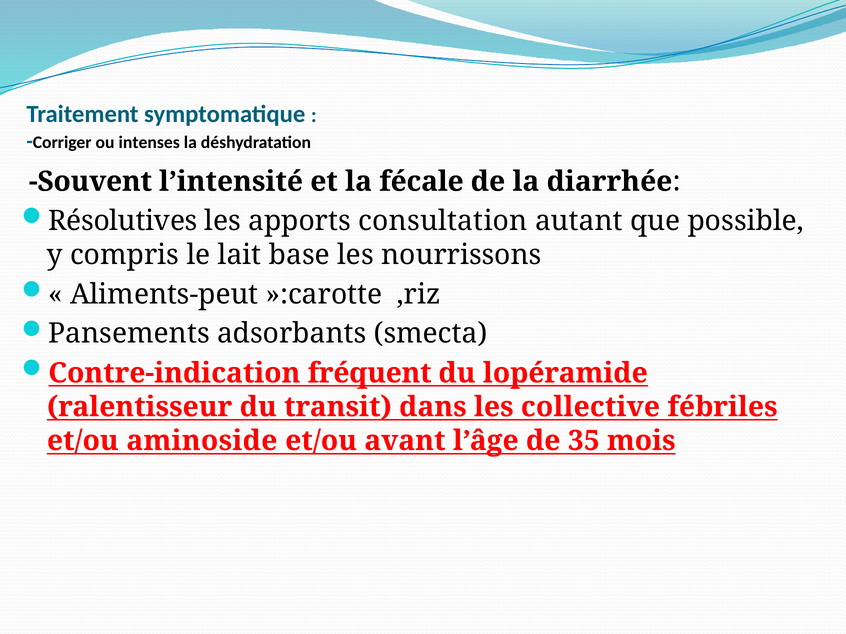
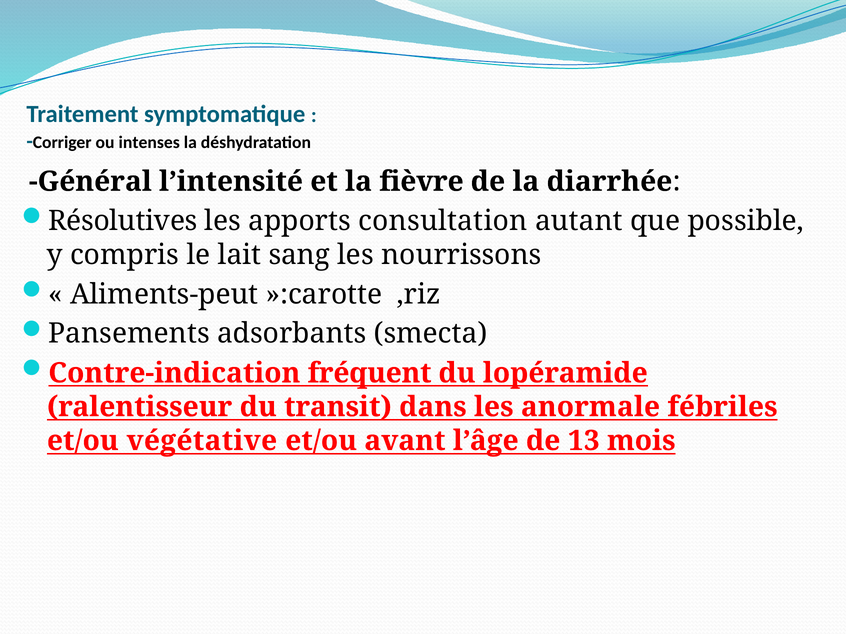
Souvent: Souvent -> Général (90, 182)
fécale: fécale -> fièvre (422, 182)
base: base -> sang (299, 255)
collective: collective -> anormale (590, 407)
aminoside: aminoside -> végétative (202, 441)
35: 35 -> 13 (584, 441)
